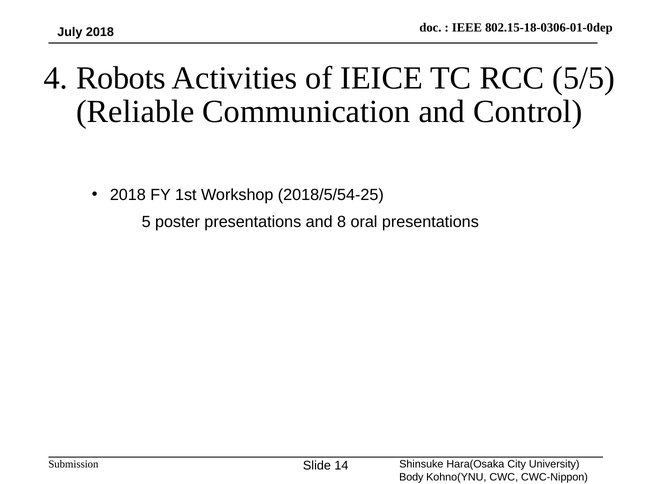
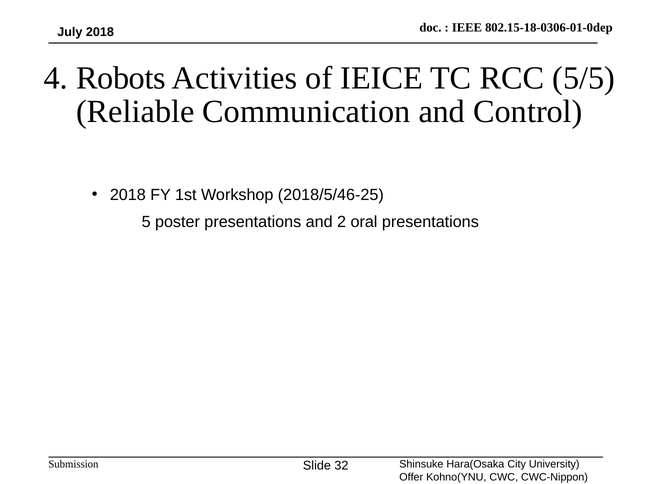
2018/5/54-25: 2018/5/54-25 -> 2018/5/46-25 (331, 195)
8: 8 -> 2 (342, 222)
14: 14 -> 32 (341, 466)
Body: Body -> Offer (411, 478)
